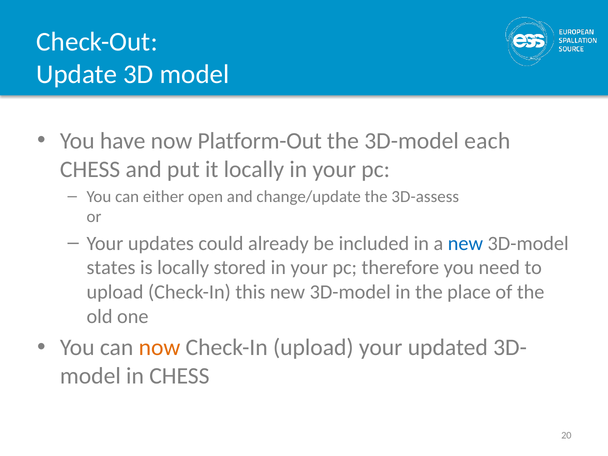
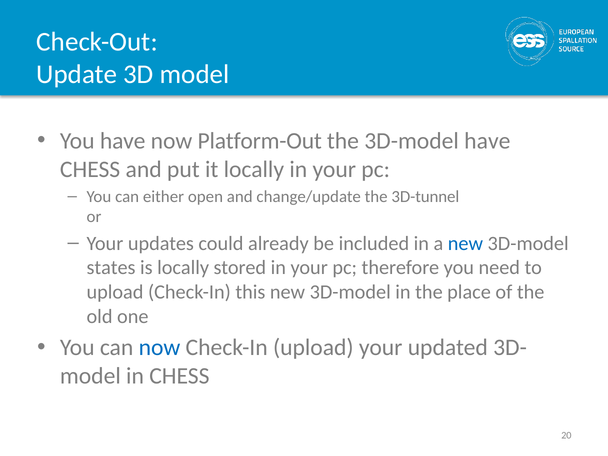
3D-model each: each -> have (487, 141)
3D-assess: 3D-assess -> 3D-tunnel (425, 197)
now colour: orange -> blue (159, 348)
